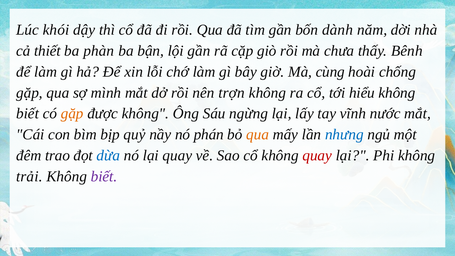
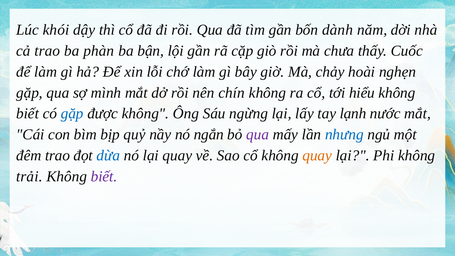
cả thiết: thiết -> trao (47, 51)
Bênh: Bênh -> Cuốc (407, 51)
cùng: cùng -> chảy (330, 72)
chống: chống -> nghẹn (398, 72)
trợn: trợn -> chín (232, 93)
gặp colour: orange -> blue (72, 114)
vĩnh: vĩnh -> lạnh (353, 114)
phán: phán -> ngắn (209, 135)
qua colour: orange -> purple (258, 135)
quay colour: red -> orange (317, 155)
